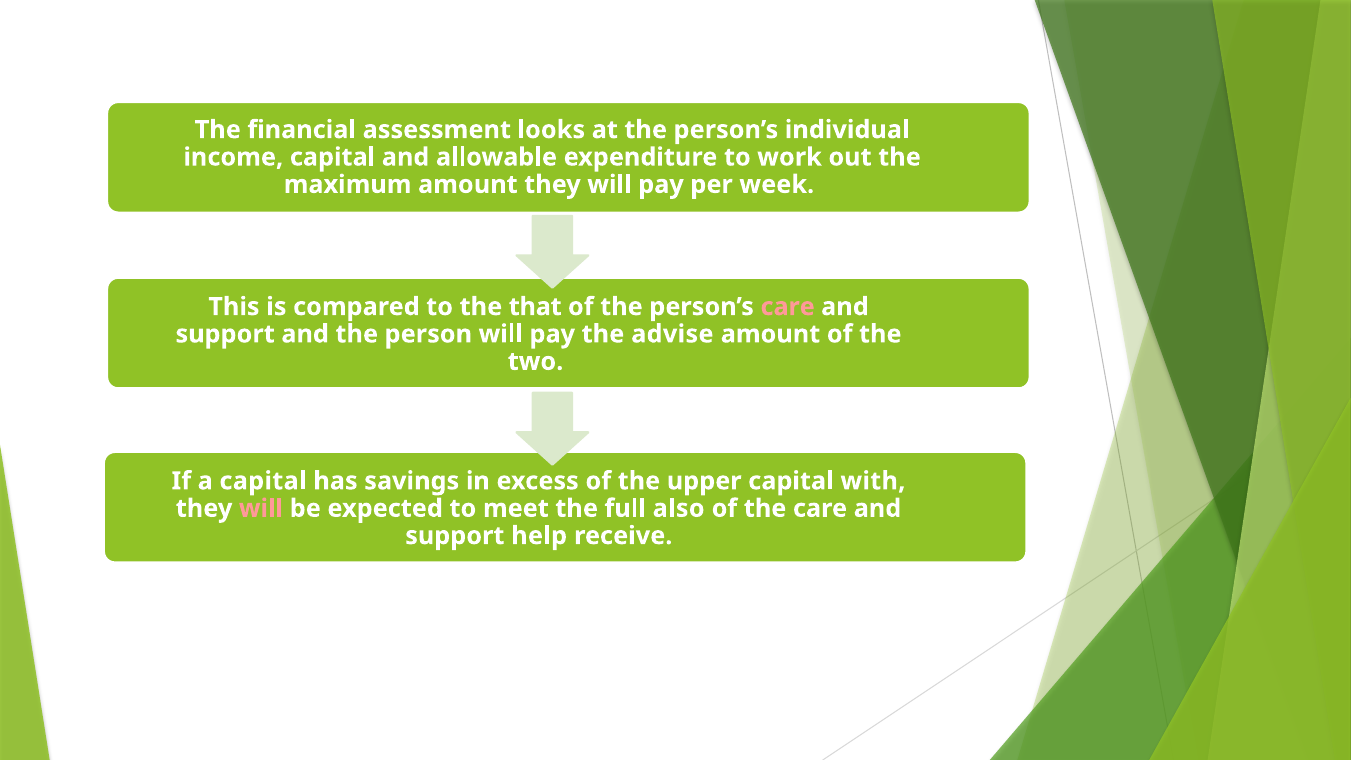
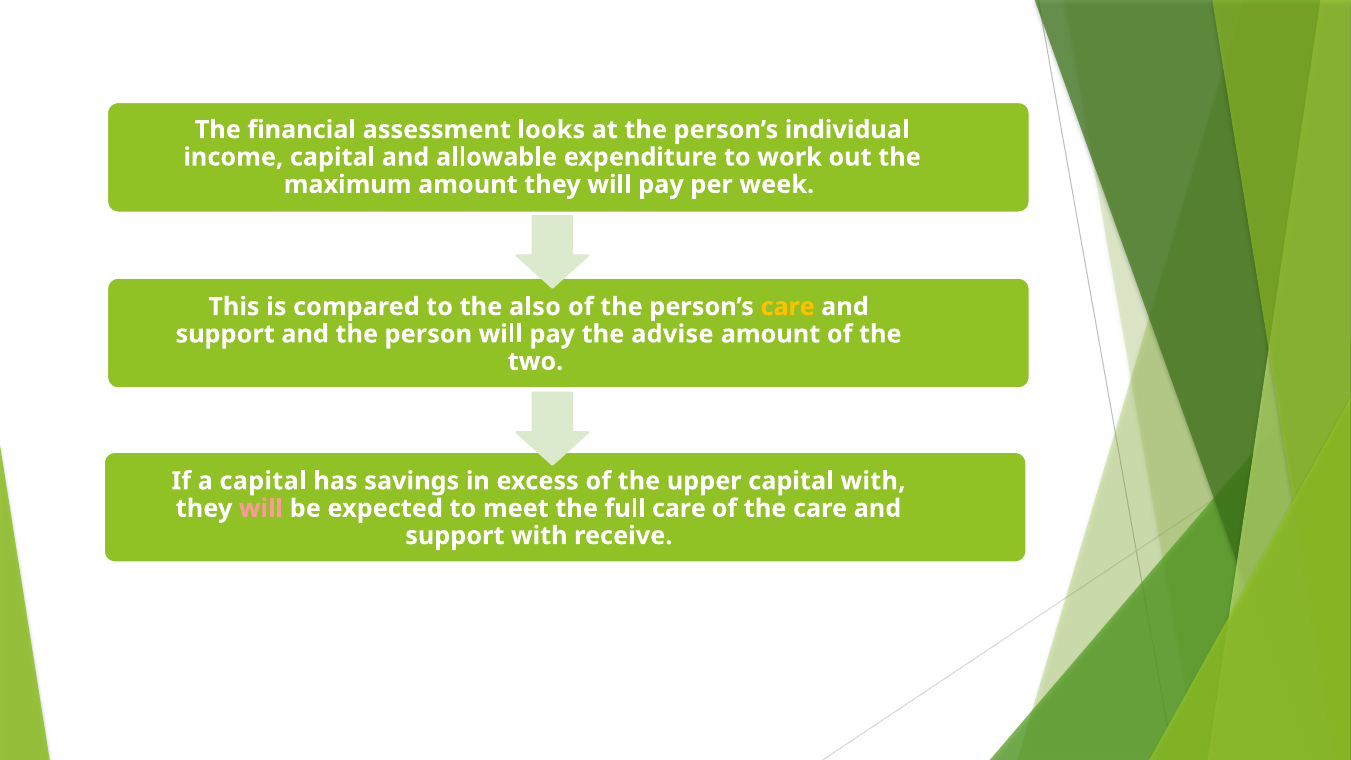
that: that -> also (535, 307)
care colour: pink -> yellow (788, 307)
full also: also -> care (679, 508)
support help: help -> with (539, 536)
